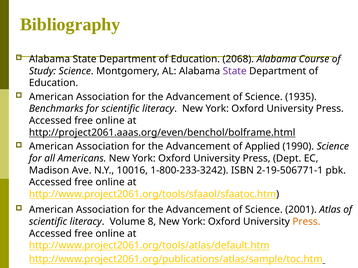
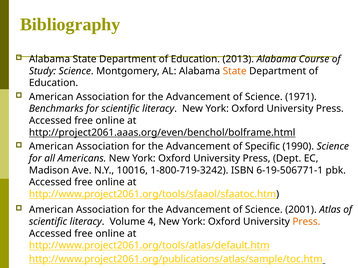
2068: 2068 -> 2013 (238, 59)
State colour: purple -> orange (235, 71)
1935: 1935 -> 1971 (301, 97)
Applied: Applied -> Specific (262, 147)
1-800-233-3242: 1-800-233-3242 -> 1-800-719-3242 (189, 171)
2-19-506771-1: 2-19-506771-1 -> 6-19-506771-1 (290, 171)
8: 8 -> 4 (152, 222)
